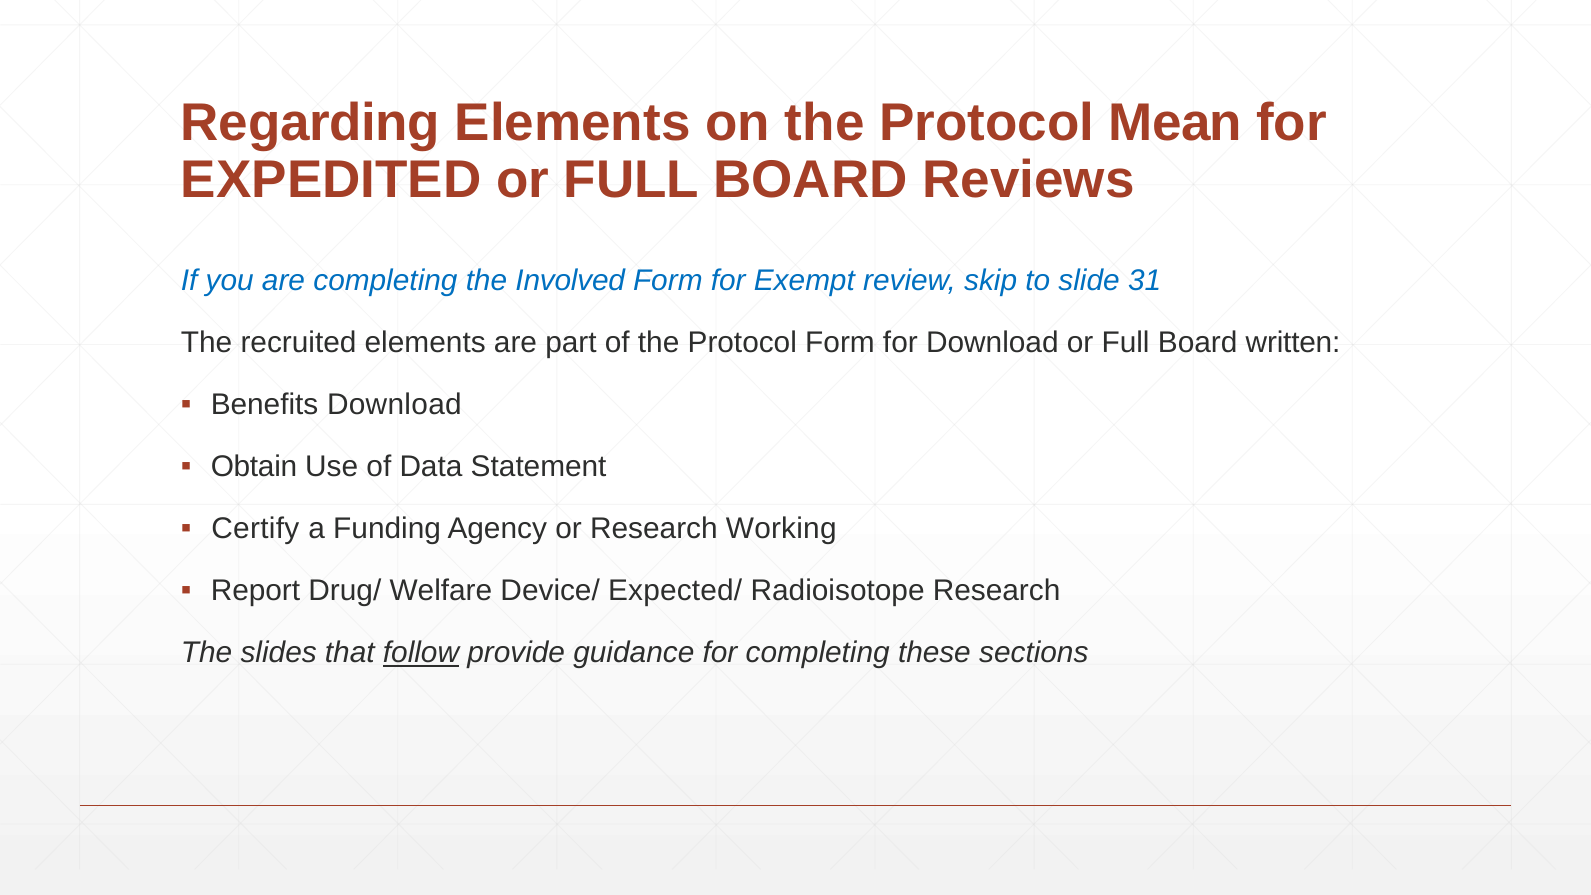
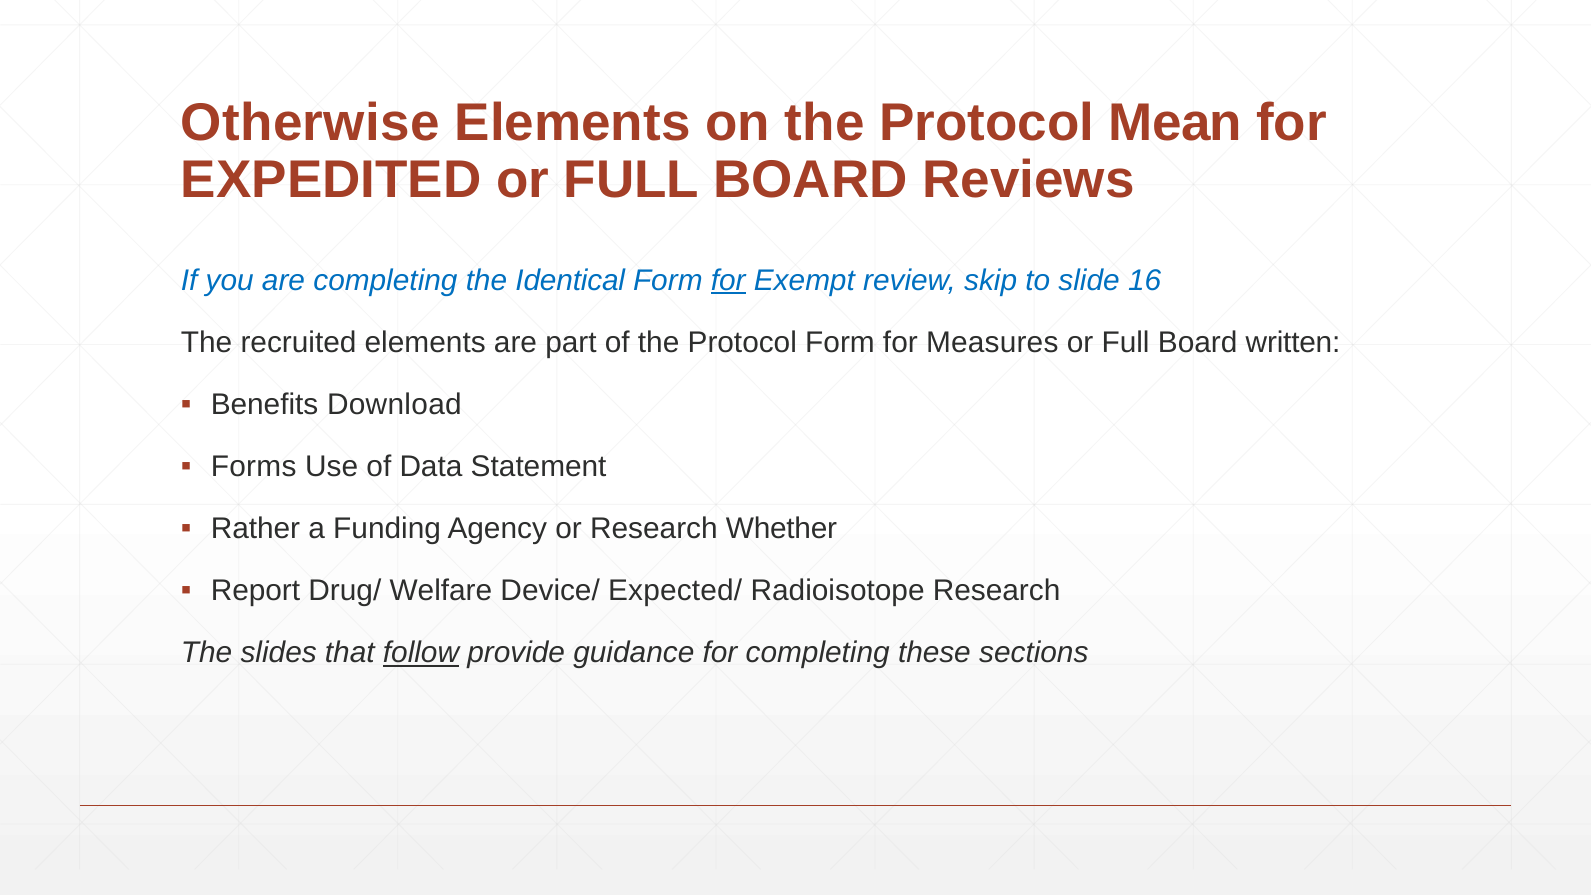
Regarding: Regarding -> Otherwise (310, 123)
Involved: Involved -> Identical (570, 280)
for underline: none -> present (728, 280)
31: 31 -> 16 (1145, 280)
for Download: Download -> Measures (992, 342)
Obtain: Obtain -> Forms (254, 467)
Certify: Certify -> Rather (255, 529)
Working: Working -> Whether (781, 529)
